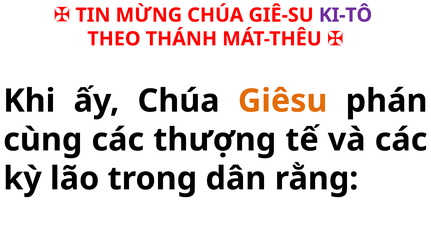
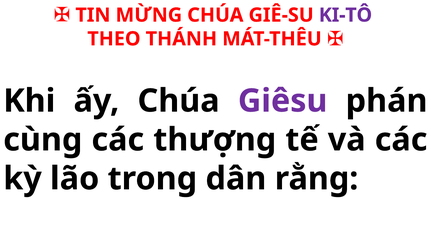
Giêsu colour: orange -> purple (283, 101)
